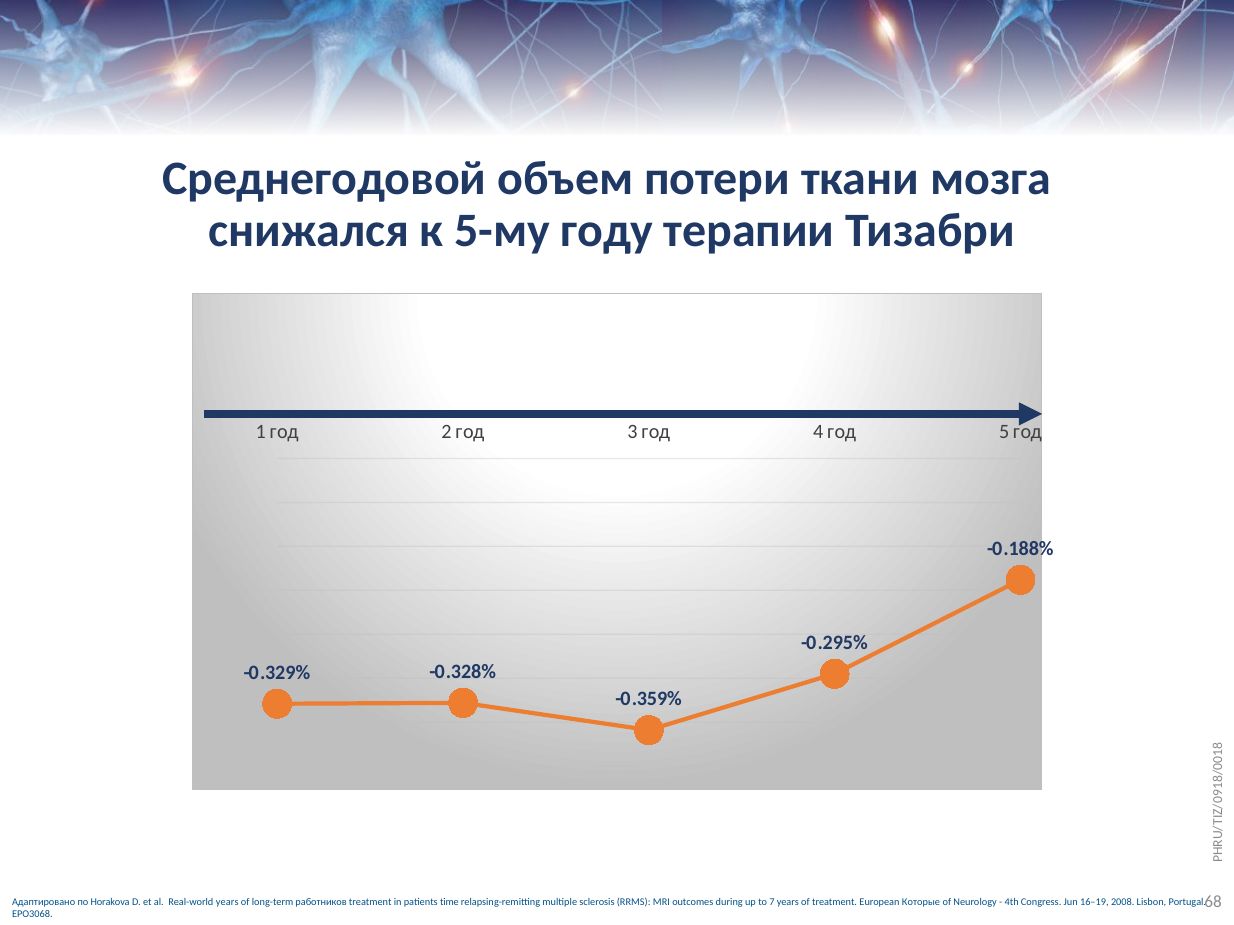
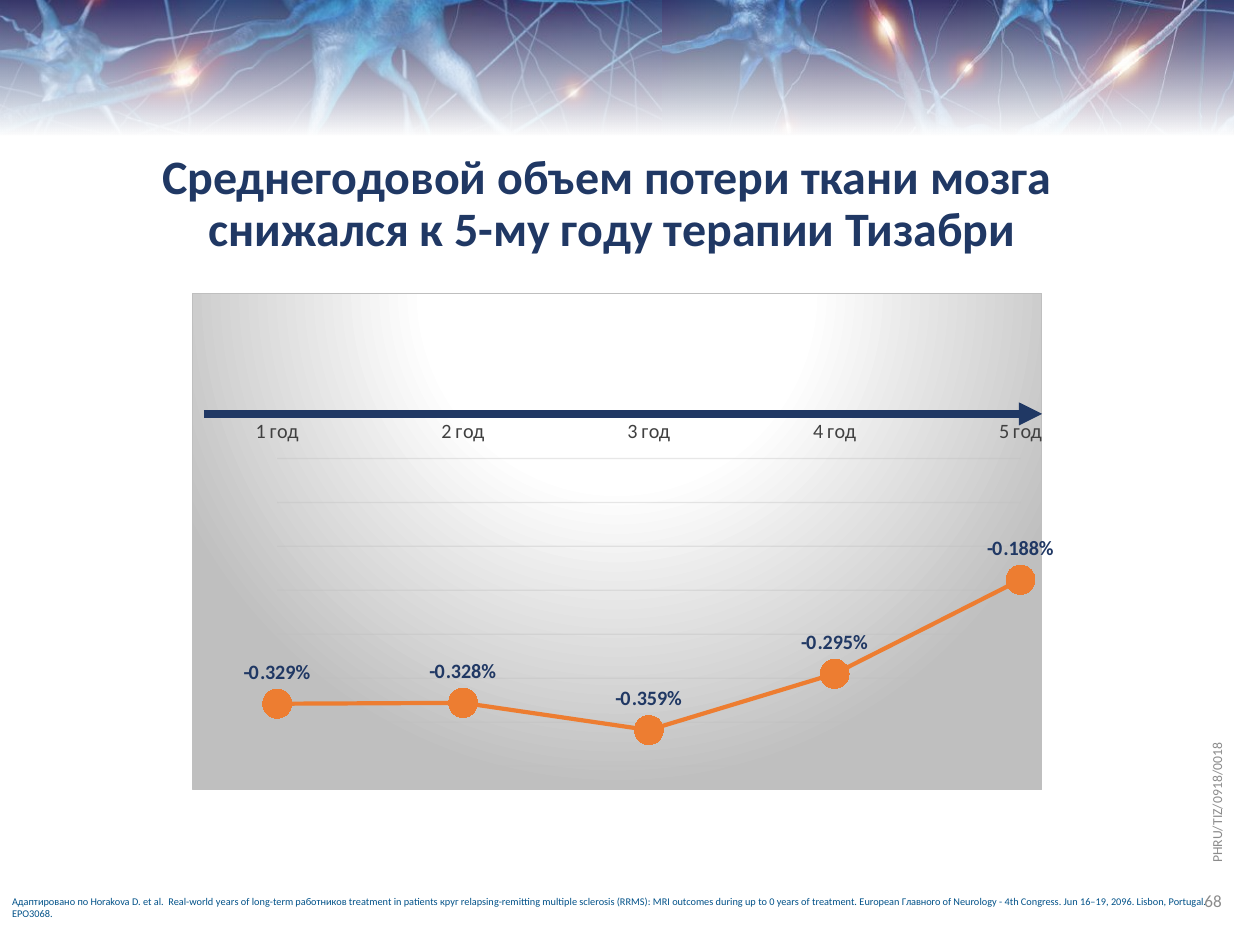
time: time -> круг (449, 902)
to 7: 7 -> 0 (772, 902)
Которые: Которые -> Главного (921, 902)
2008: 2008 -> 2096 (1123, 902)
